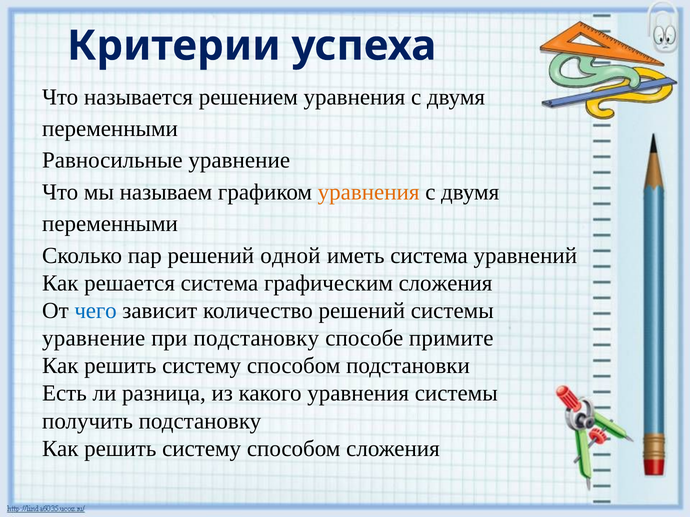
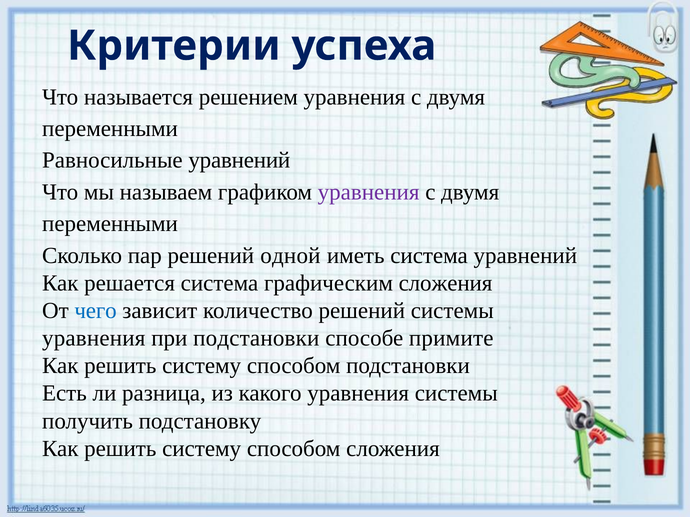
Равносильные уравнение: уравнение -> уравнений (239, 161)
уравнения colour: orange -> purple (369, 192)
уравнение: уравнение -> уравнения (94, 339)
при подстановку: подстановку -> подстановки (256, 339)
